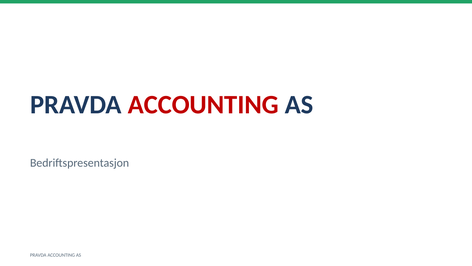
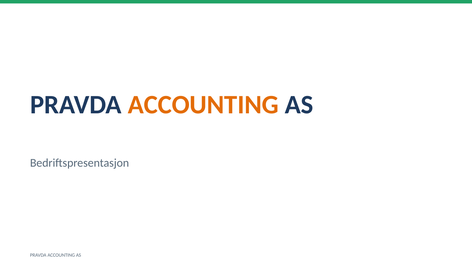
ACCOUNTING colour: red -> orange (203, 105)
